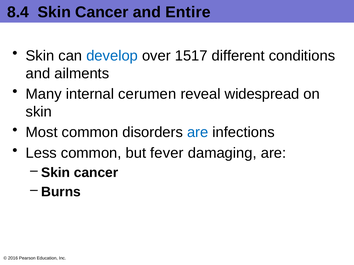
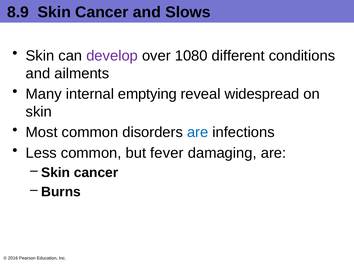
8.4: 8.4 -> 8.9 (18, 12)
Entire: Entire -> Slows (188, 12)
develop colour: blue -> purple (112, 56)
1517: 1517 -> 1080 (191, 56)
cerumen: cerumen -> emptying (147, 94)
